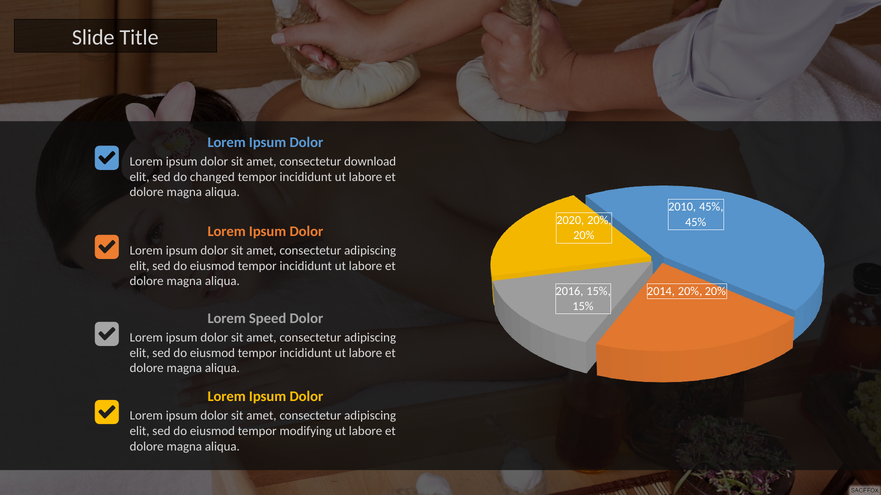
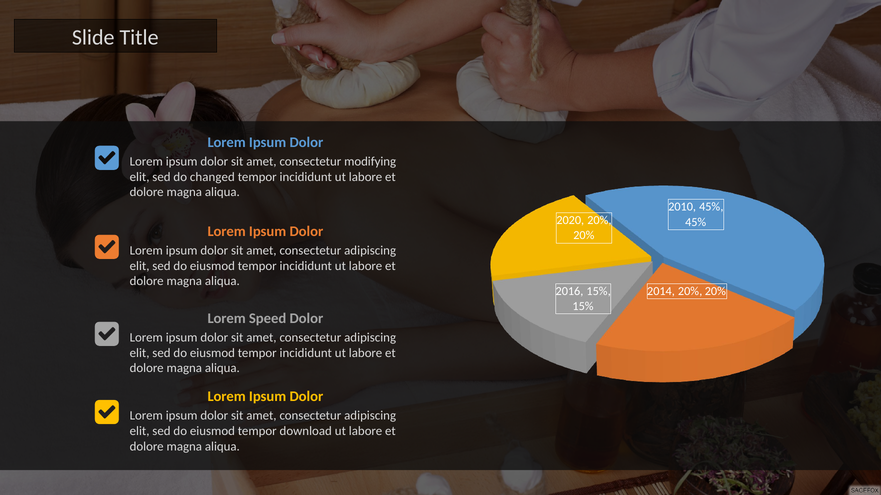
download: download -> modifying (370, 162)
modifying: modifying -> download (306, 431)
